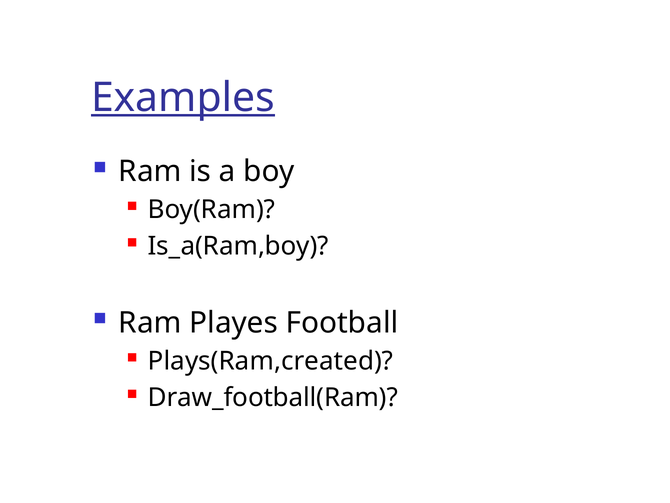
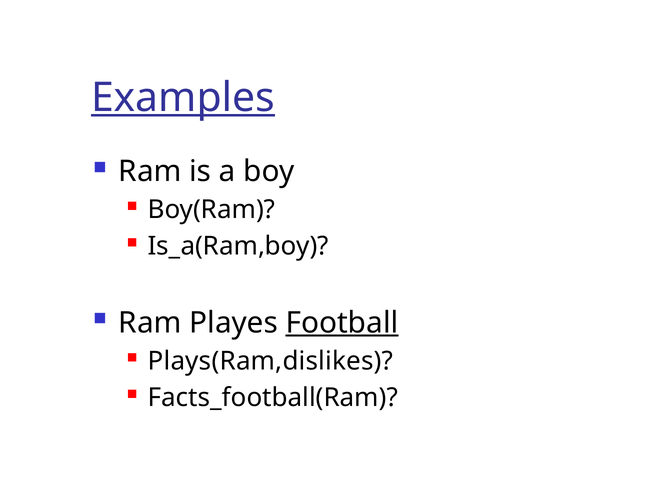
Football underline: none -> present (342, 322)
Plays(Ram,created: Plays(Ram,created -> Plays(Ram,dislikes (270, 361)
Draw_football(Ram: Draw_football(Ram -> Facts_football(Ram (273, 397)
